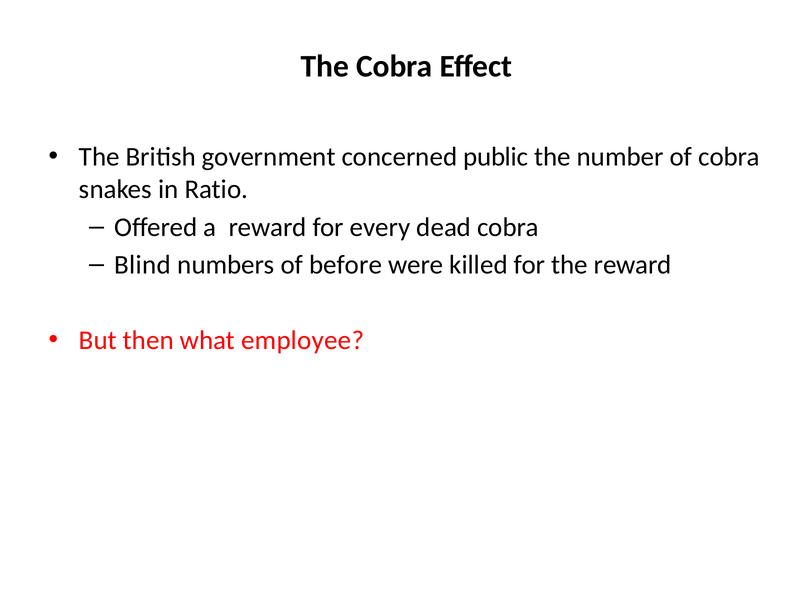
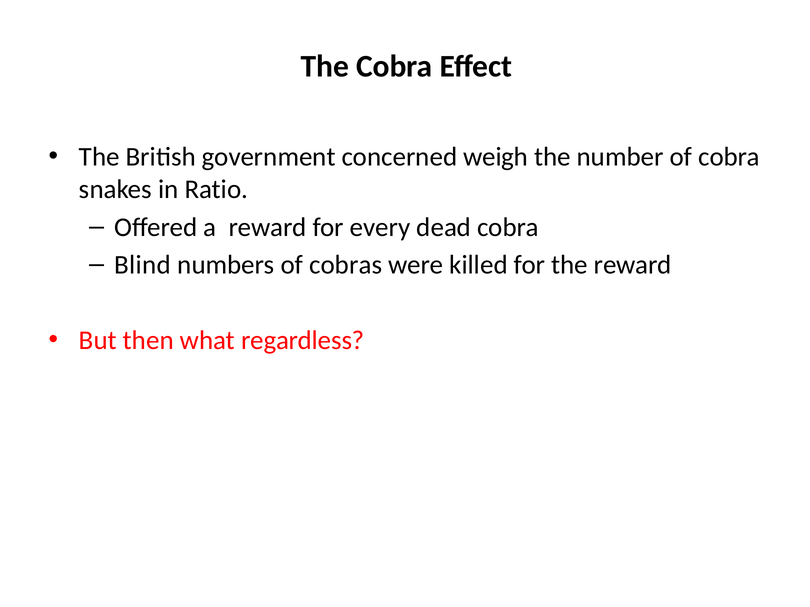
public: public -> weigh (496, 157)
before: before -> cobras (346, 265)
employee: employee -> regardless (303, 341)
